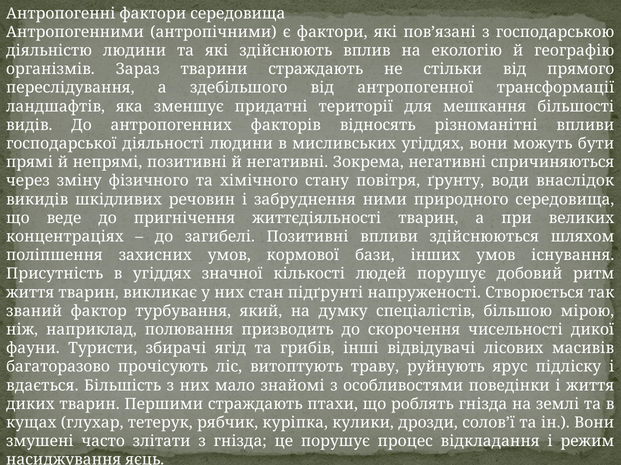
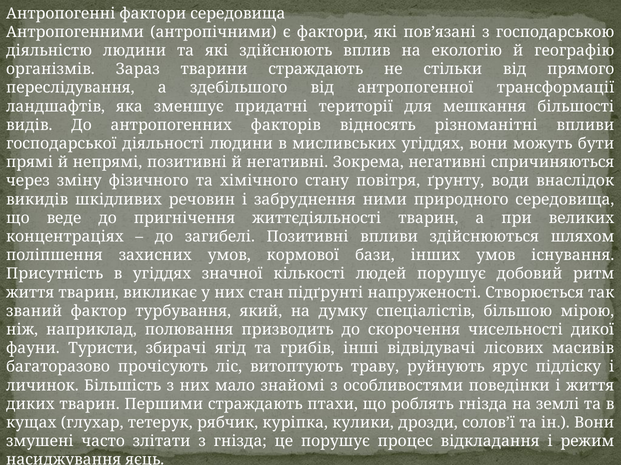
вдається: вдається -> личинок (42, 386)
